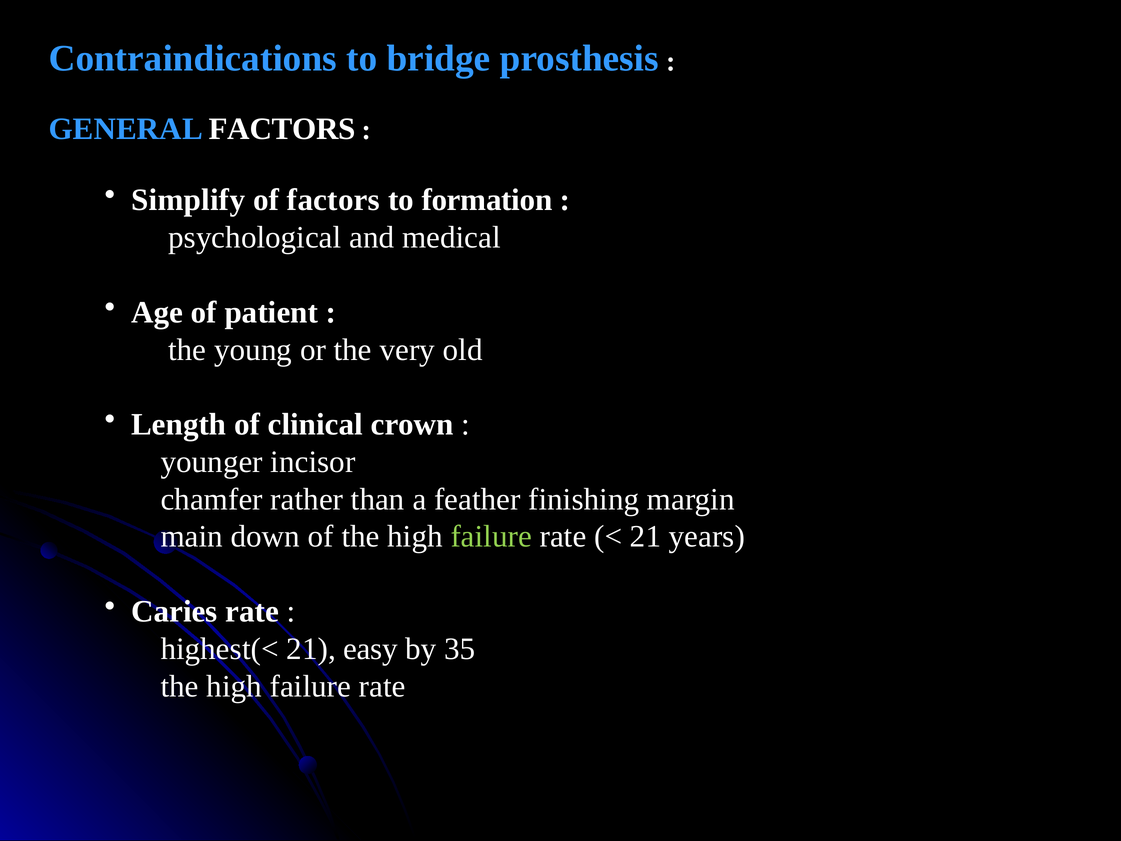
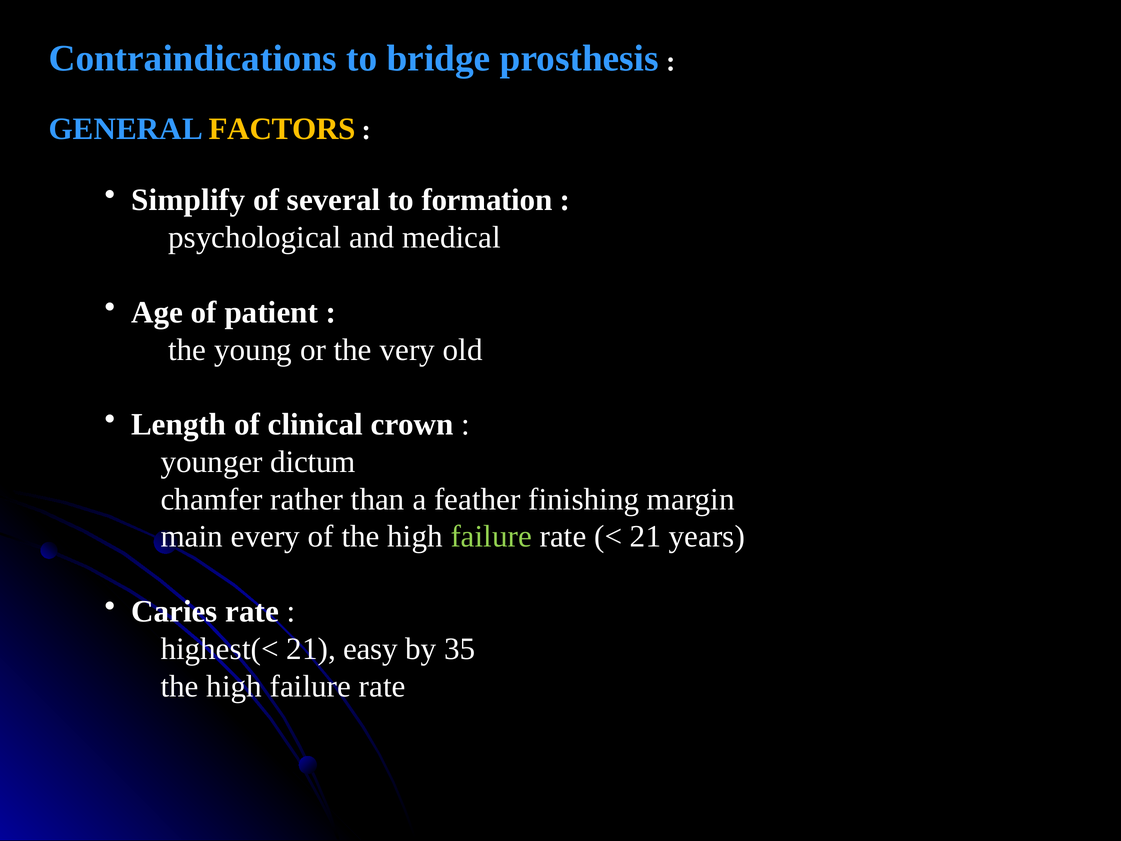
FACTORS colour: white -> yellow (282, 129)
of factors: factors -> several (334, 200)
incisor: incisor -> dictum (313, 462)
down: down -> every (265, 537)
